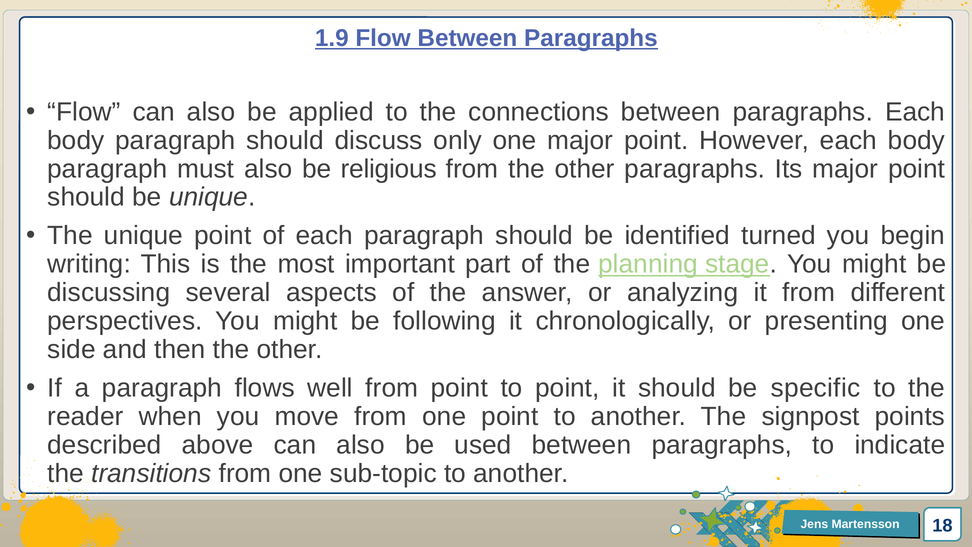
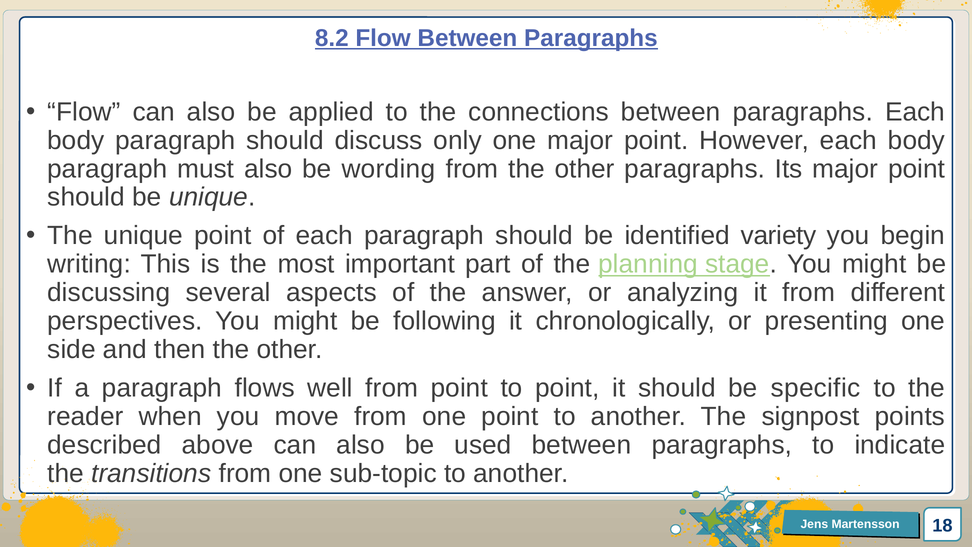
1.9: 1.9 -> 8.2 (332, 38)
religious: religious -> wording (389, 169)
turned: turned -> variety (779, 236)
